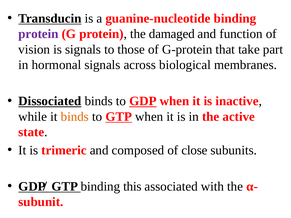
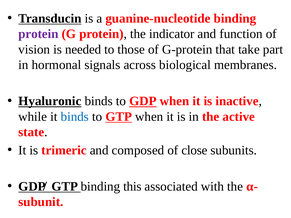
damaged: damaged -> indicator (172, 34)
is signals: signals -> needed (83, 49)
Dissociated: Dissociated -> Hyaluronic (50, 101)
binds colour: orange -> blue (75, 117)
